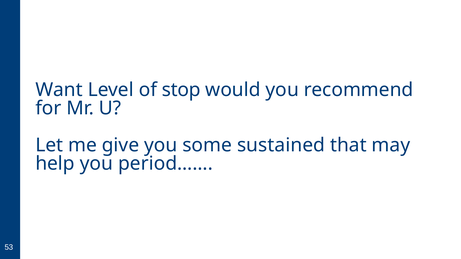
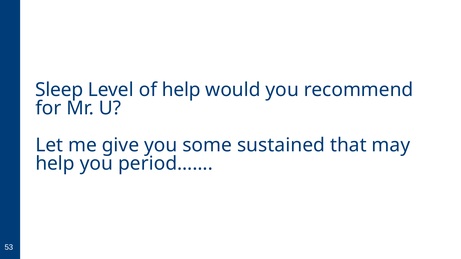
Want: Want -> Sleep (59, 90)
of stop: stop -> help (181, 90)
